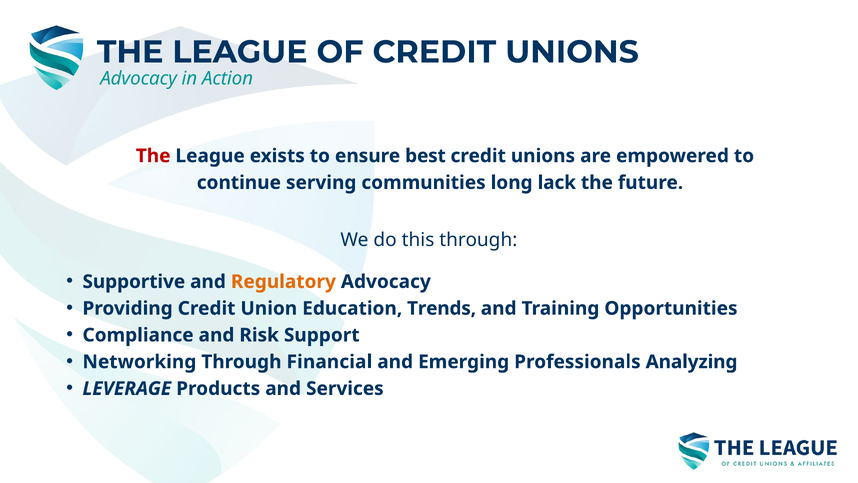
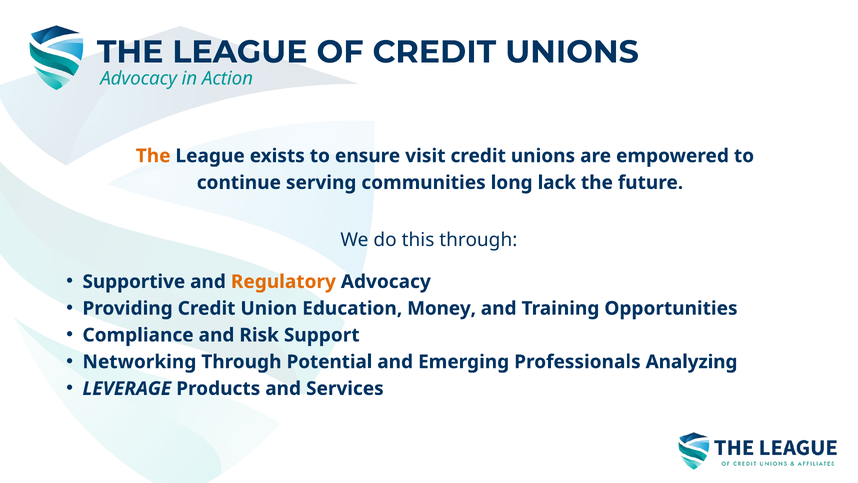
The colour: red -> orange (153, 156)
best: best -> visit (425, 156)
Trends: Trends -> Money (442, 308)
Financial: Financial -> Potential (329, 362)
